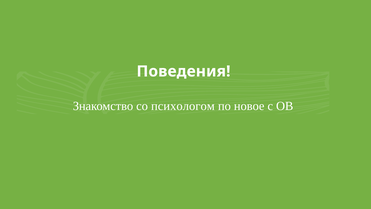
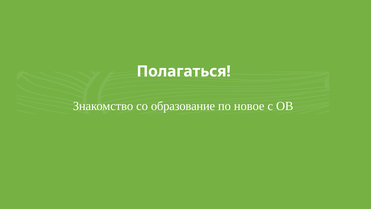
Поведения: Поведения -> Полагаться (184, 71)
психологом: психологом -> образование (183, 106)
